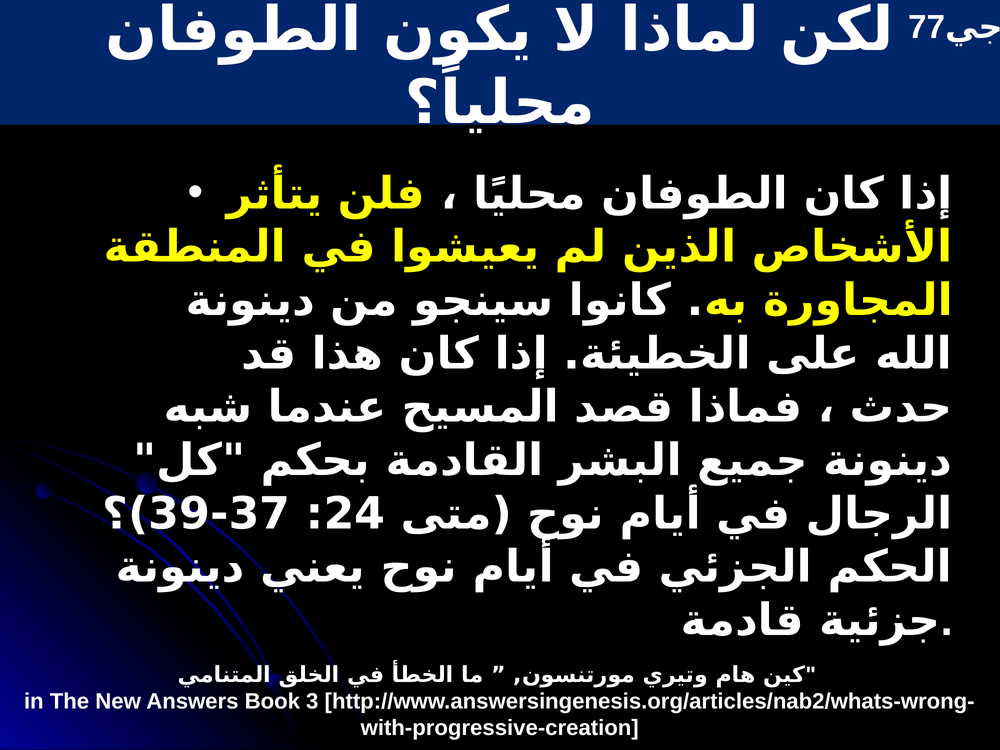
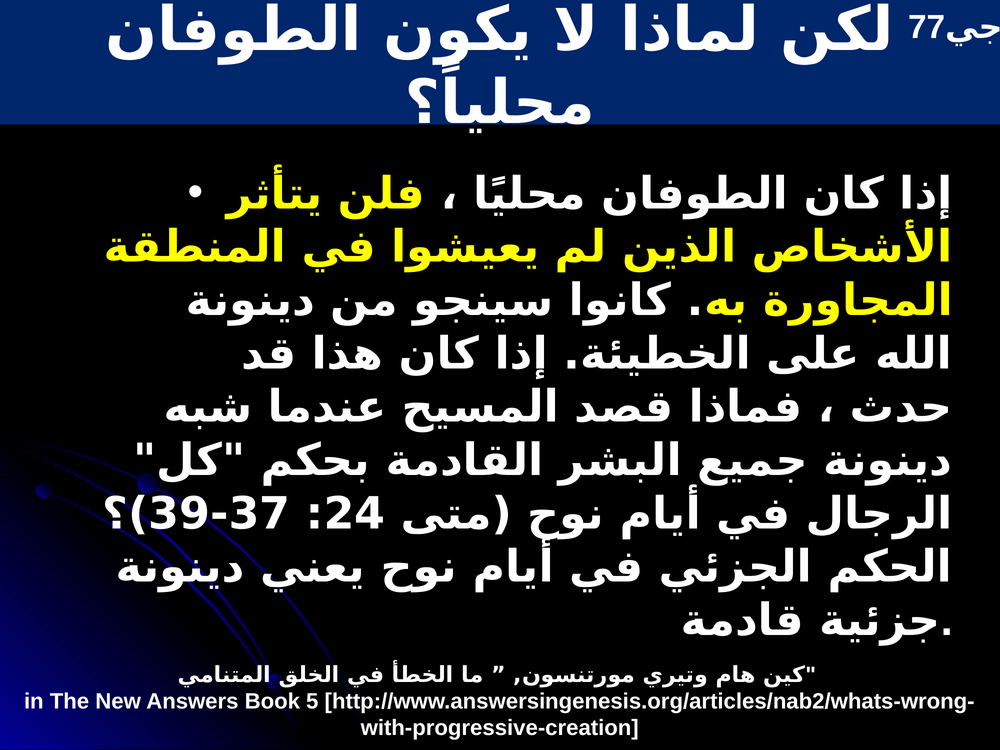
3: 3 -> 5 (312, 701)
